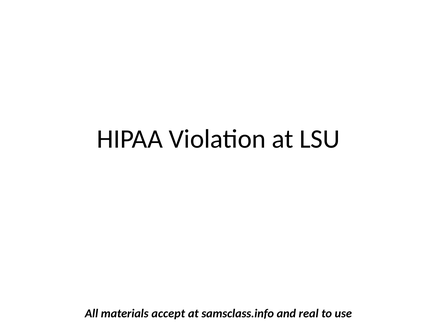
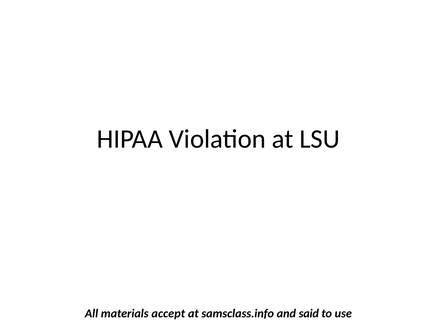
real: real -> said (309, 313)
